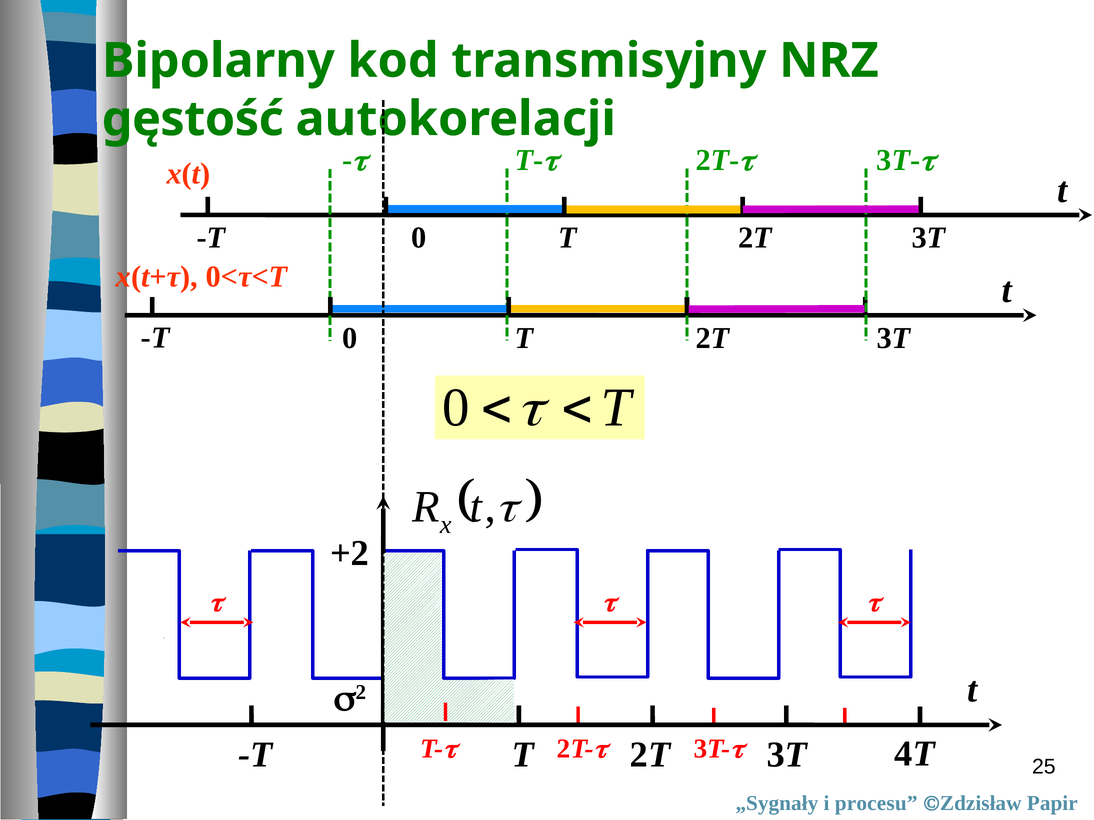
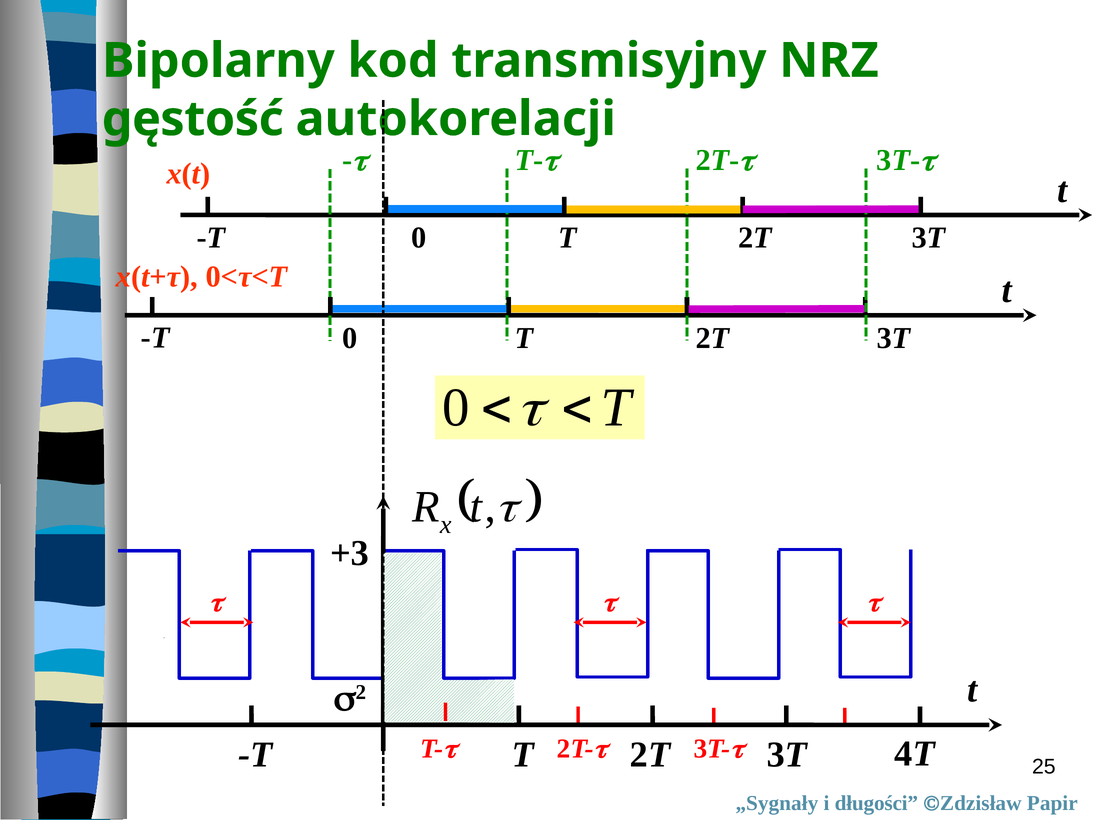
+2: +2 -> +3 (350, 553)
procesu: procesu -> długości (876, 804)
